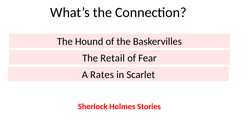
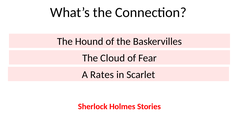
Retail: Retail -> Cloud (113, 58)
